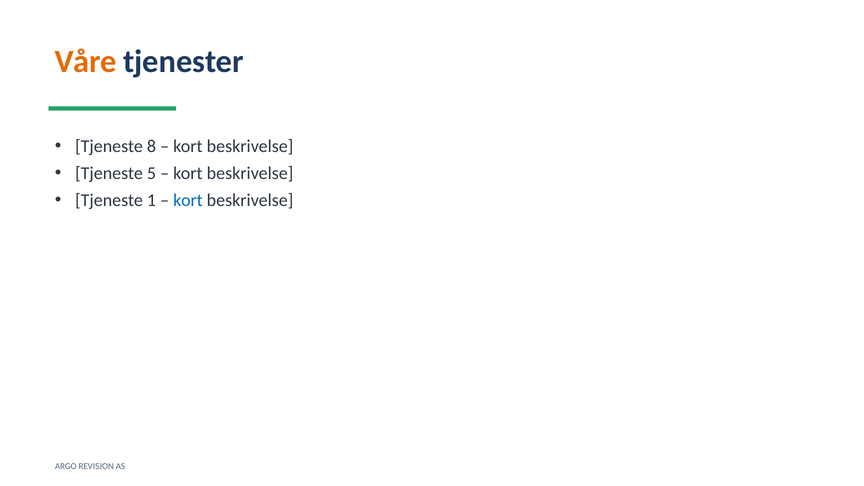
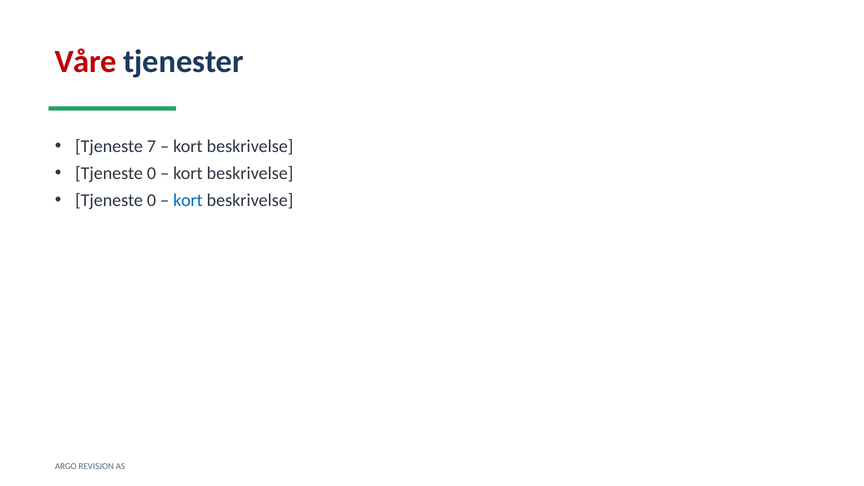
Våre colour: orange -> red (86, 62)
8: 8 -> 7 (151, 146)
5: 5 -> 0 (151, 173)
1: 1 -> 0 (151, 200)
